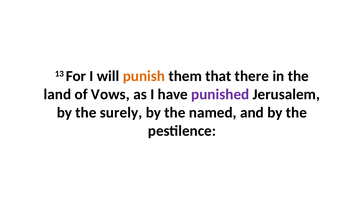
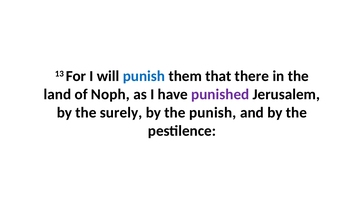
punish colour: orange -> blue (144, 76)
Vows: Vows -> Noph (110, 94)
the named: named -> punish (213, 113)
